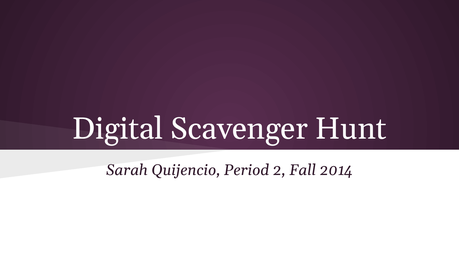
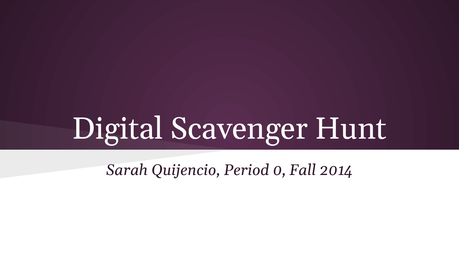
2: 2 -> 0 (279, 170)
